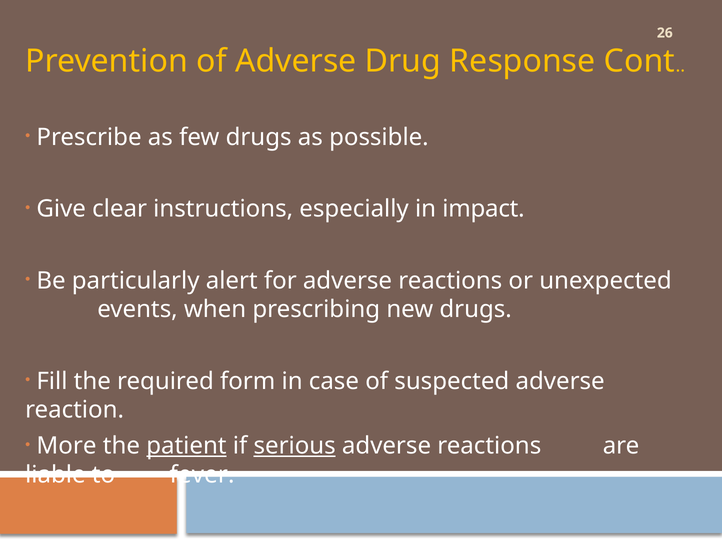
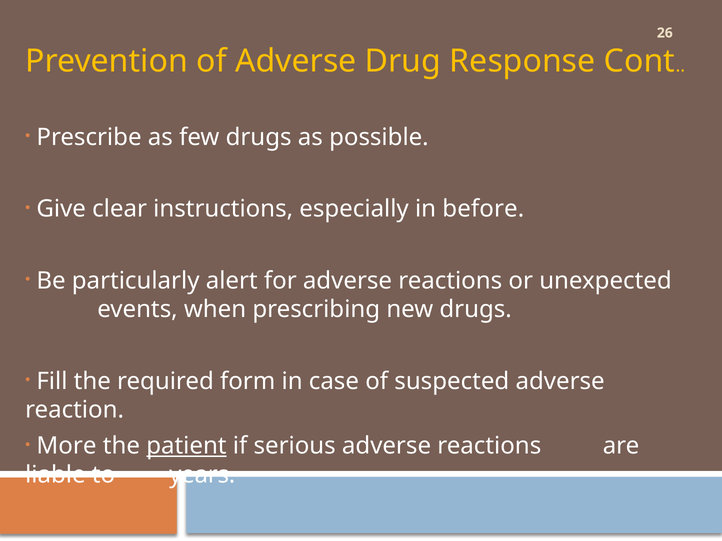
impact: impact -> before (483, 209)
serious underline: present -> none (295, 446)
fever: fever -> years (202, 475)
